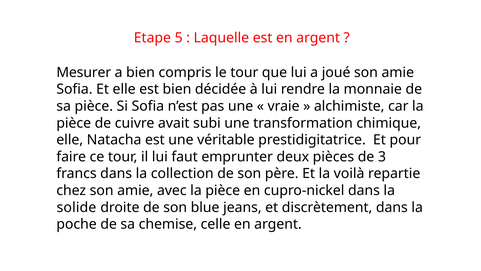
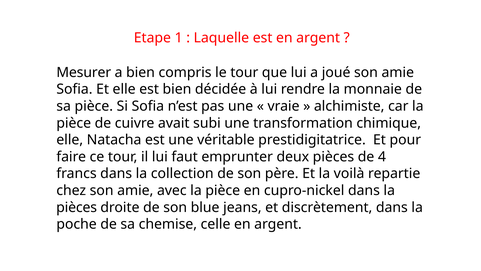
5: 5 -> 1 (179, 38)
3: 3 -> 4 (382, 157)
solide: solide -> pièces (77, 207)
